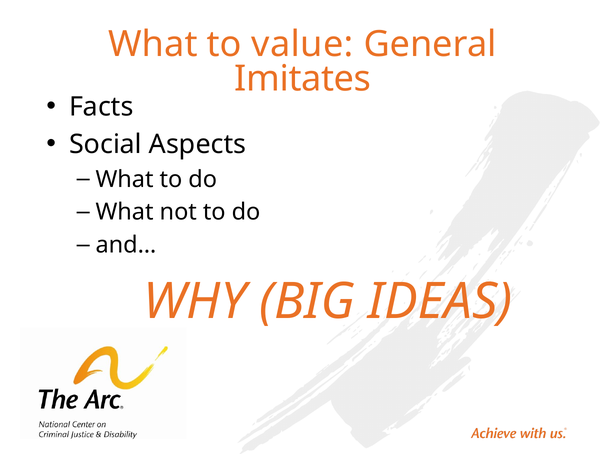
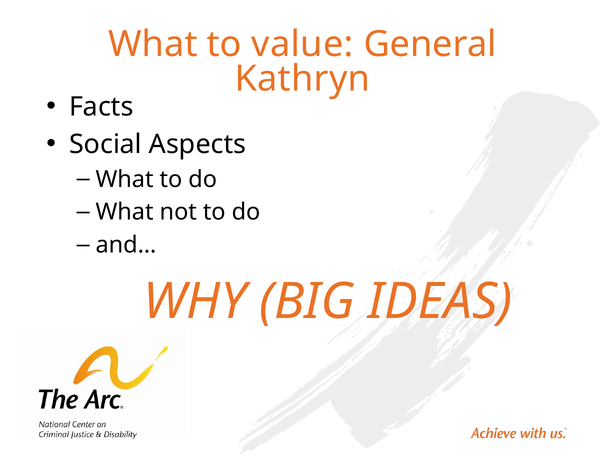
Imitates: Imitates -> Kathryn (302, 79)
